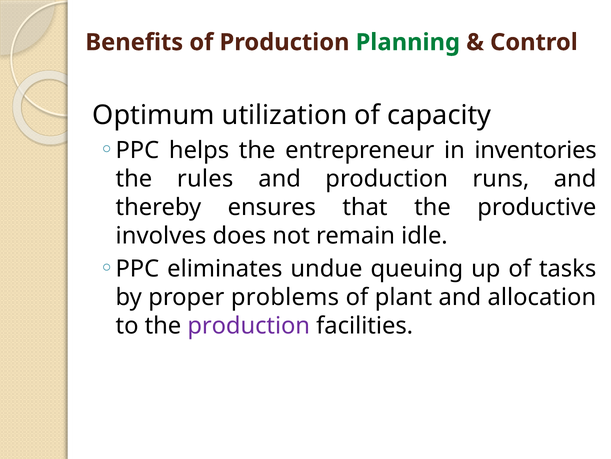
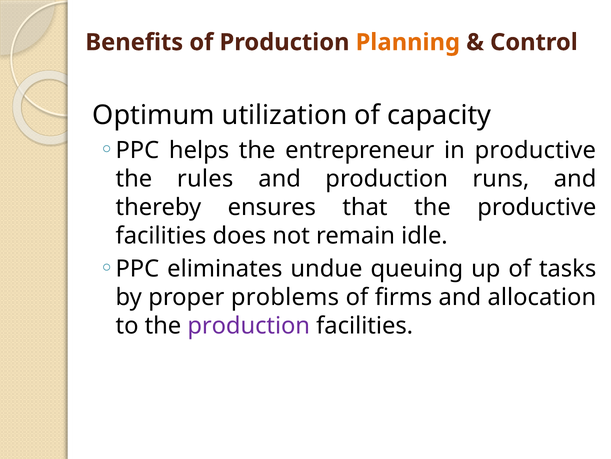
Planning colour: green -> orange (408, 42)
in inventories: inventories -> productive (535, 150)
involves: involves -> facilities (161, 235)
plant: plant -> firms (403, 297)
